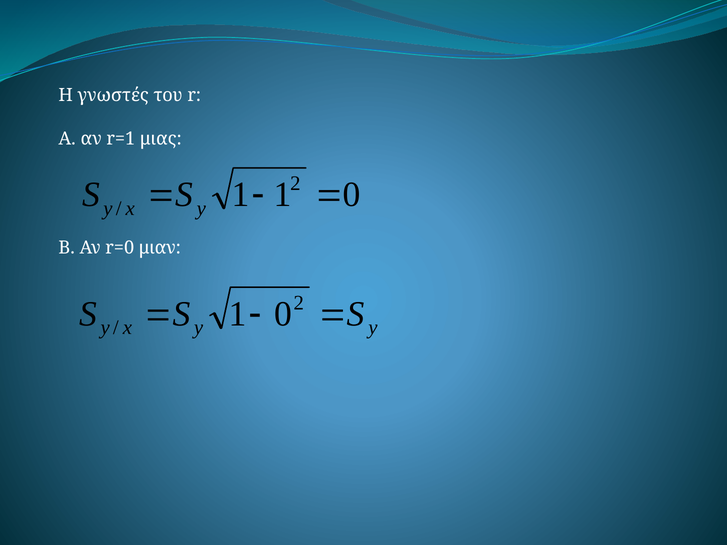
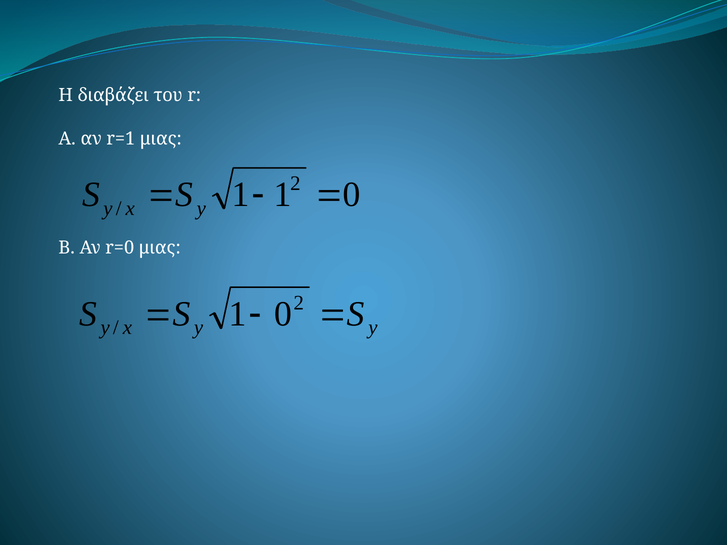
γνωστές: γνωστές -> διαβάζει (113, 95)
r=0 μιαν: μιαν -> μιας (160, 248)
